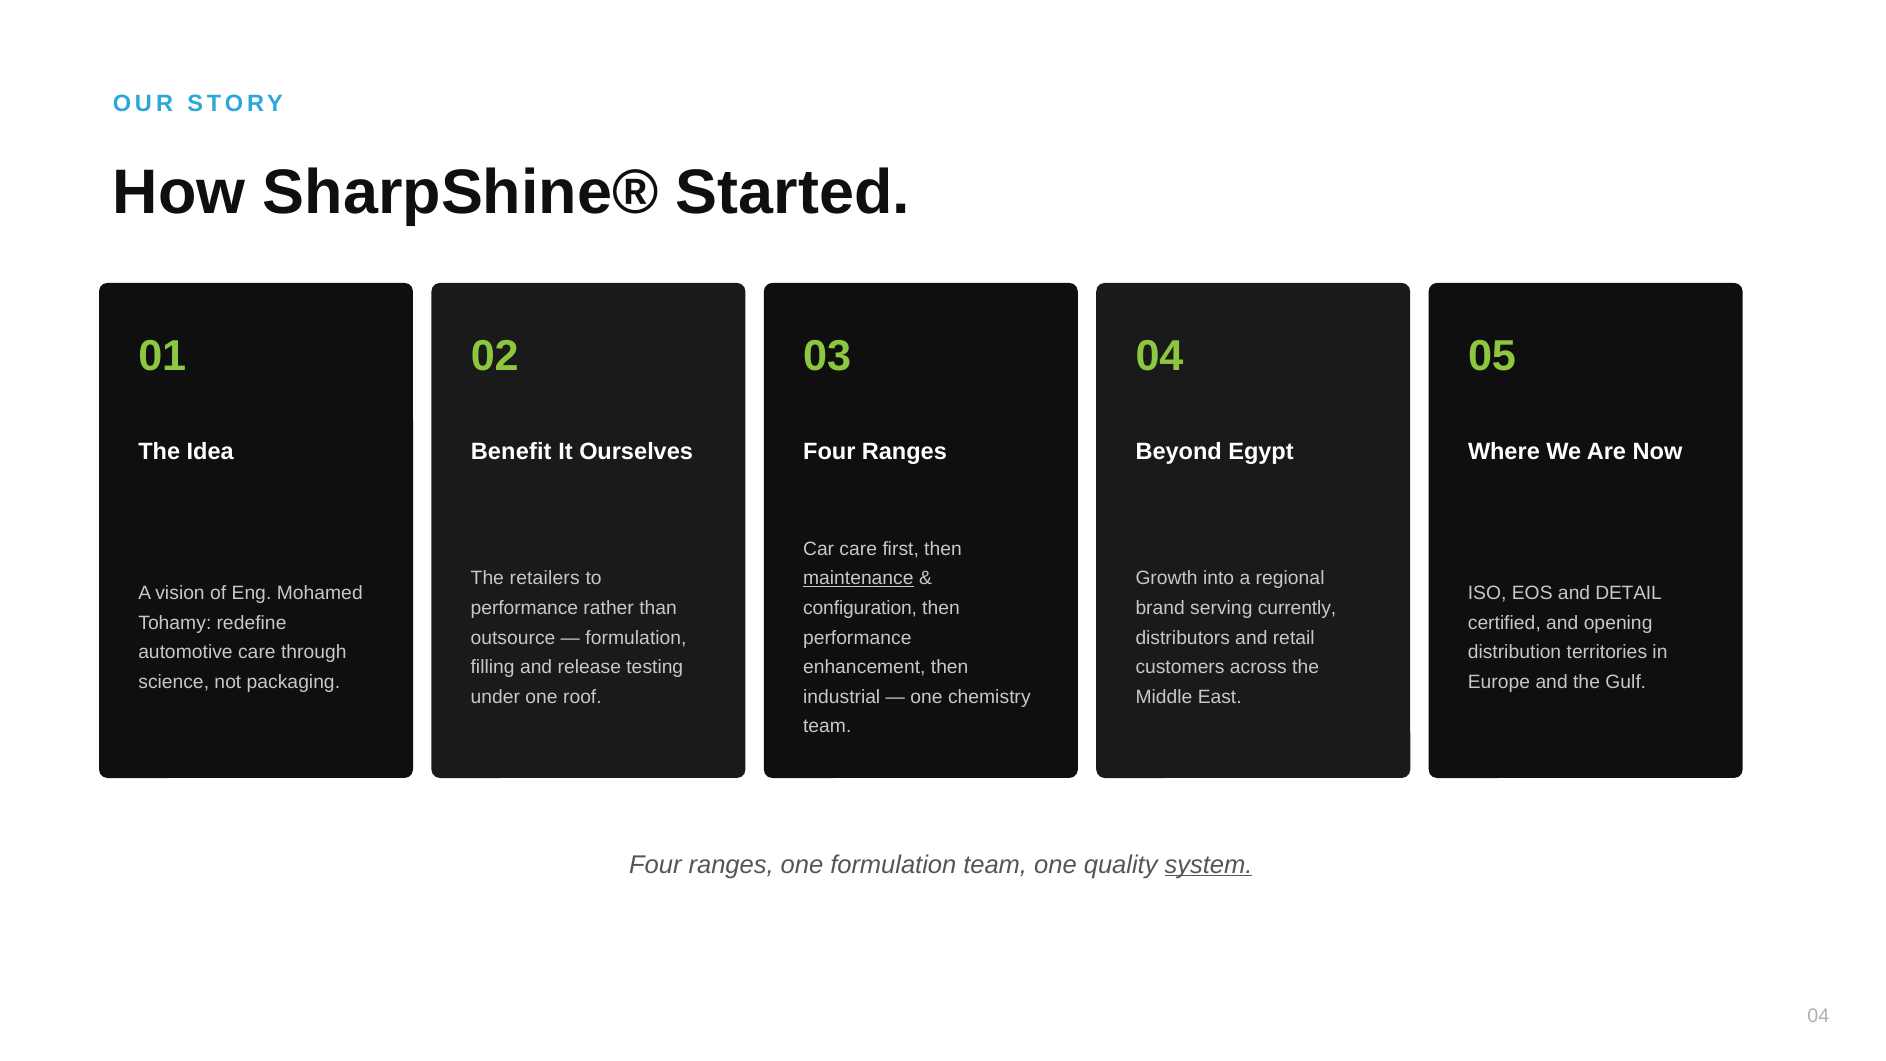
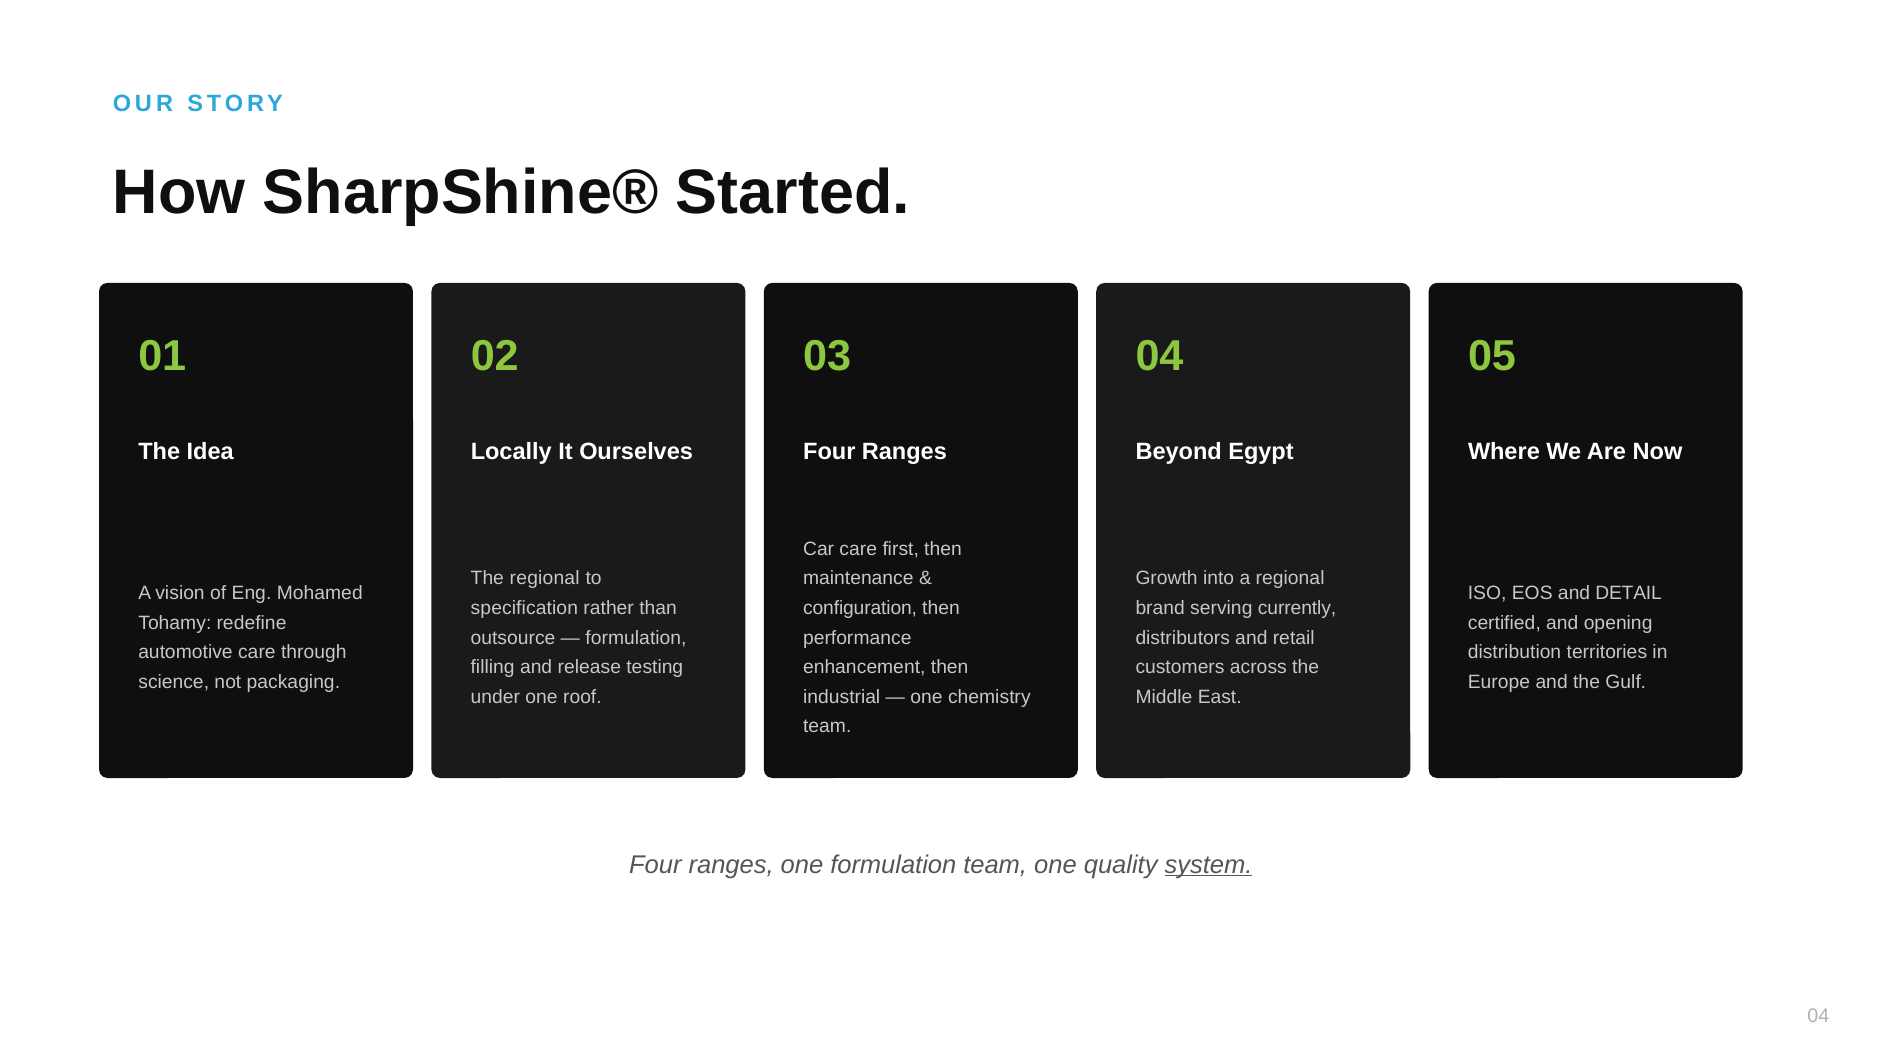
Benefit: Benefit -> Locally (511, 452)
The retailers: retailers -> regional (545, 578)
maintenance underline: present -> none (858, 578)
performance: performance -> specification (524, 608)
